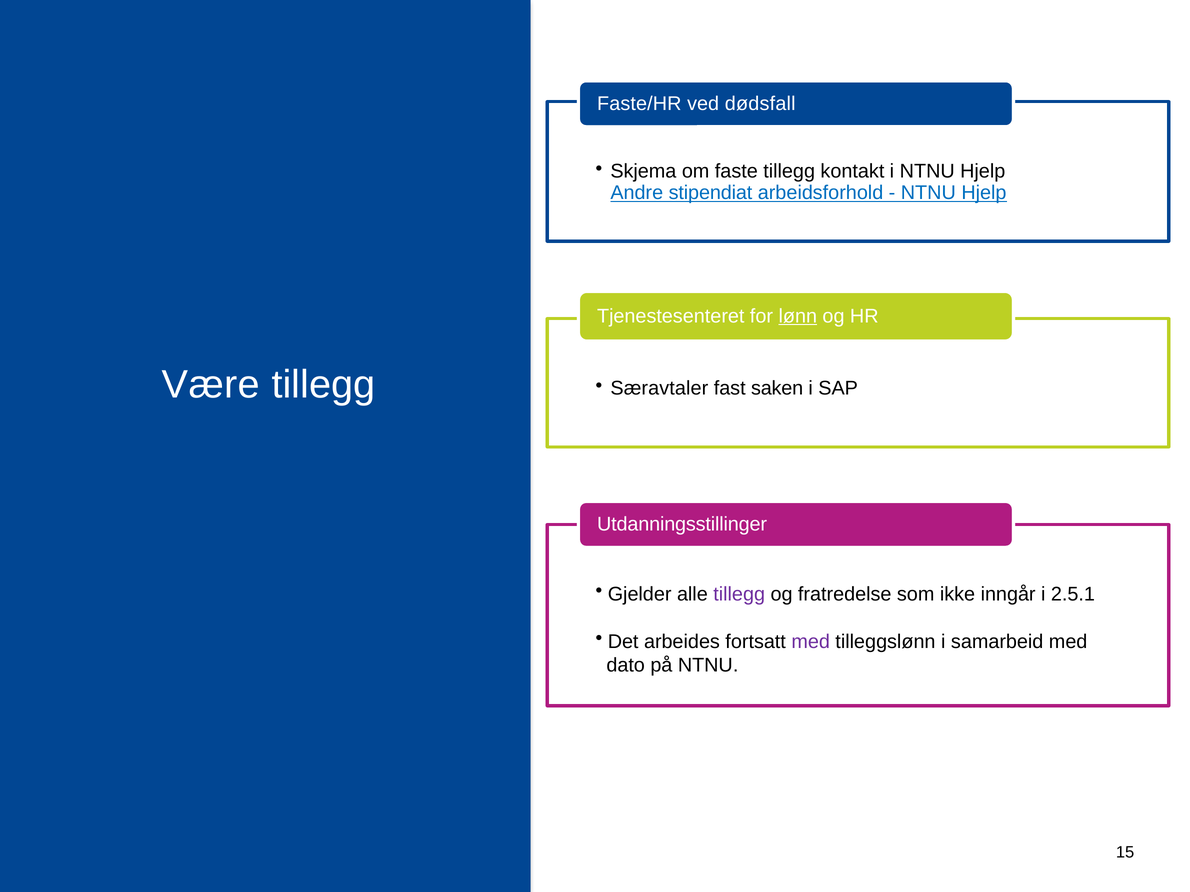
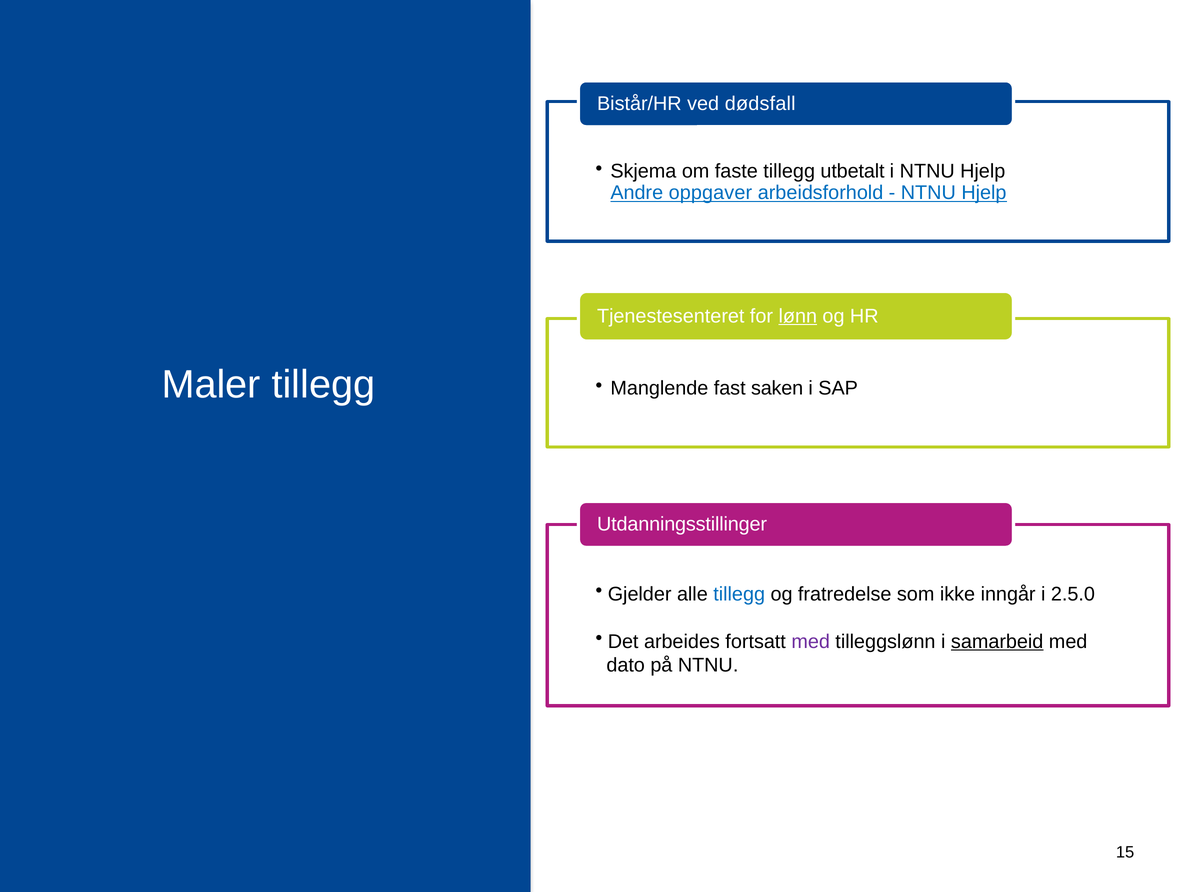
Faste/HR: Faste/HR -> Bistår/HR (639, 104)
kontakt: kontakt -> utbetalt (853, 172)
stipendiat: stipendiat -> oppgaver (710, 193)
Være: Være -> Maler (211, 385)
Særavtaler: Særavtaler -> Manglende (659, 389)
tillegg colour: purple -> blue (739, 594)
2.5.1: 2.5.1 -> 2.5.0 (1073, 594)
samarbeid underline: none -> present (997, 642)
